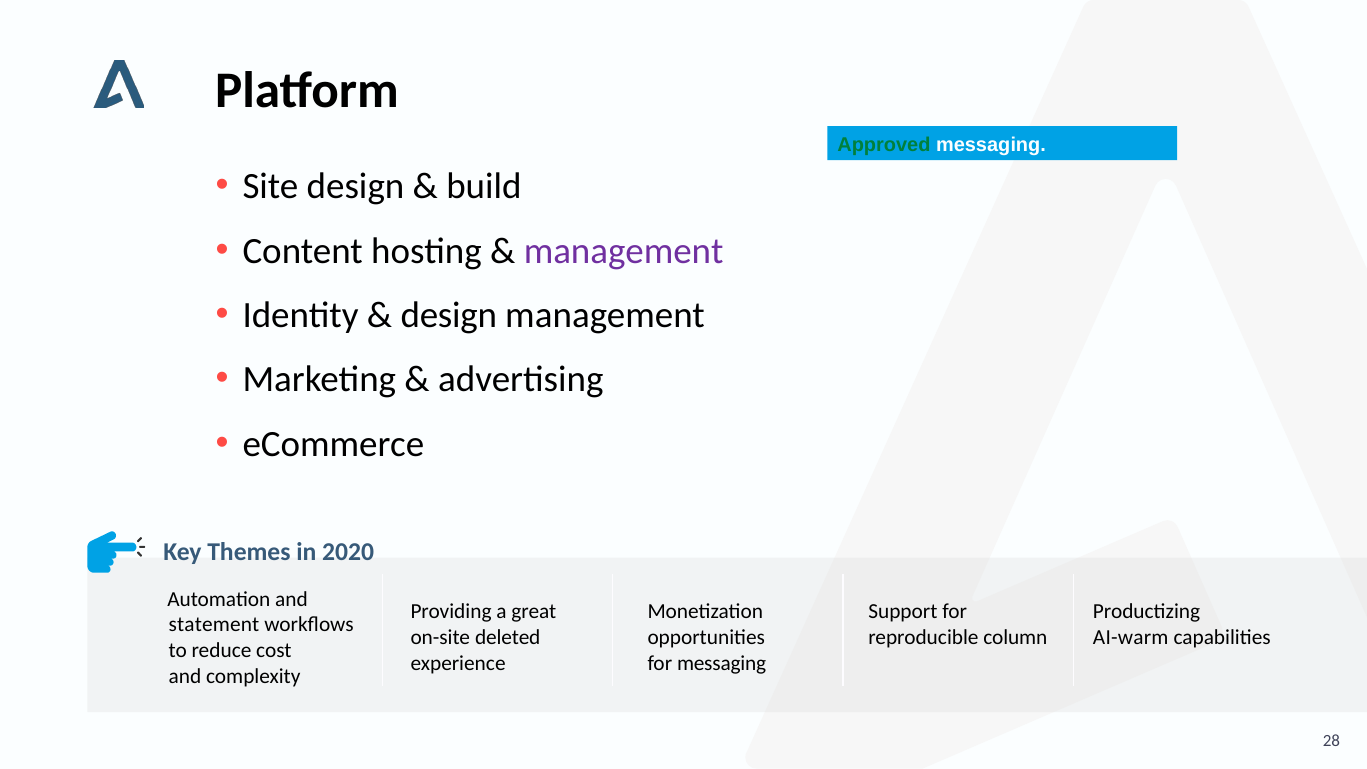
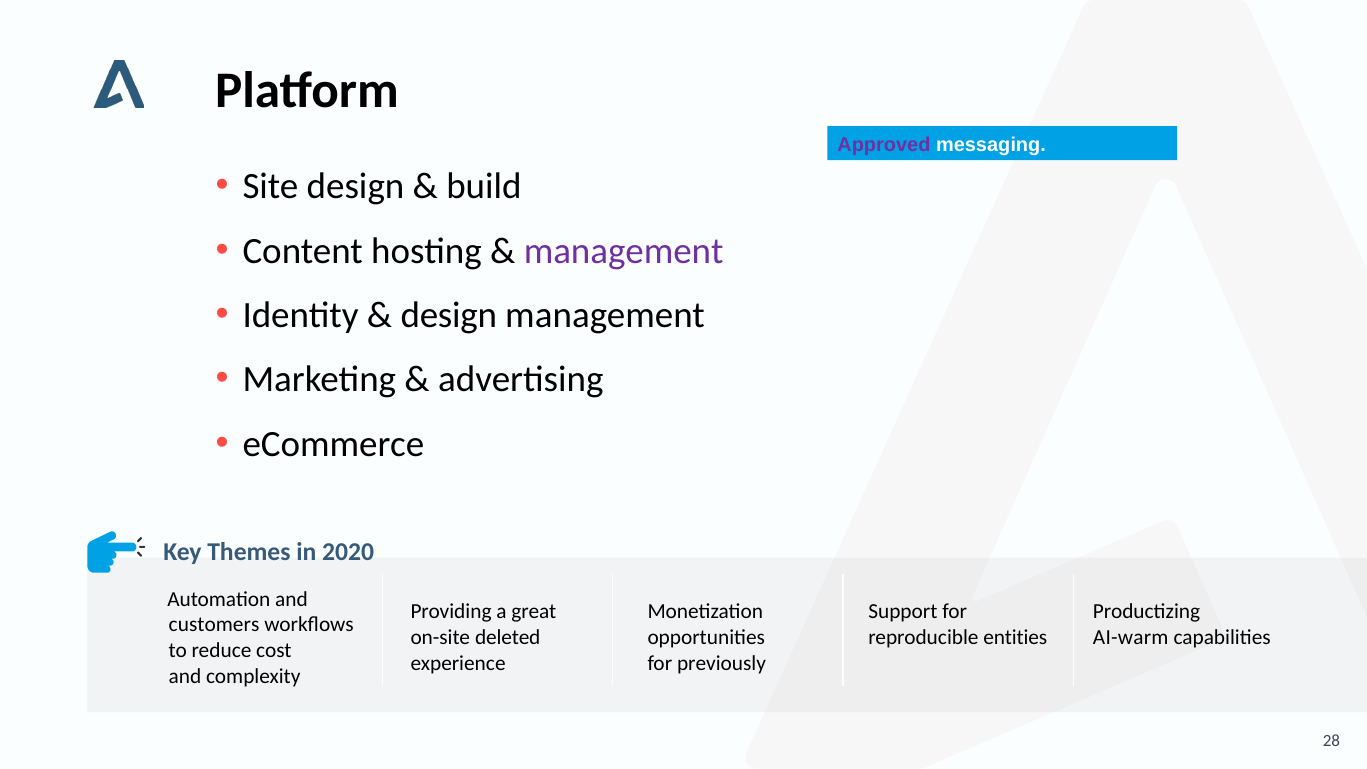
Approved colour: green -> purple (884, 145)
statement: statement -> customers (214, 625)
column: column -> entities (1015, 637)
for messaging: messaging -> previously (721, 663)
